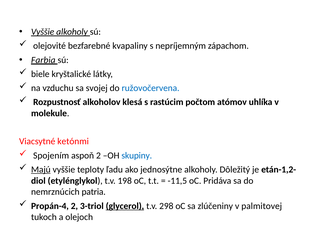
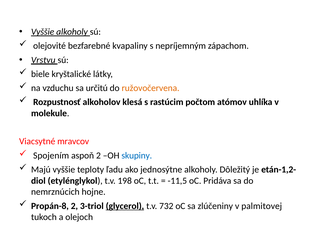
Farbia: Farbia -> Vrstvu (43, 60)
svojej: svojej -> určitú (97, 88)
ružovočervena colour: blue -> orange (151, 88)
ketónmi: ketónmi -> mravcov (73, 141)
Majú underline: present -> none (41, 169)
patria: patria -> hojne (94, 191)
Propán-4: Propán-4 -> Propán-8 (50, 205)
298: 298 -> 732 (166, 205)
